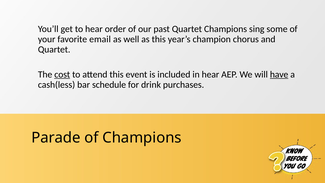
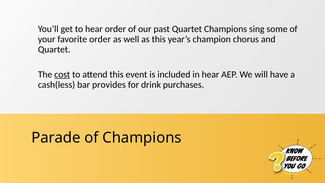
favorite email: email -> order (100, 39)
have underline: present -> none (279, 74)
schedule: schedule -> provides (109, 85)
